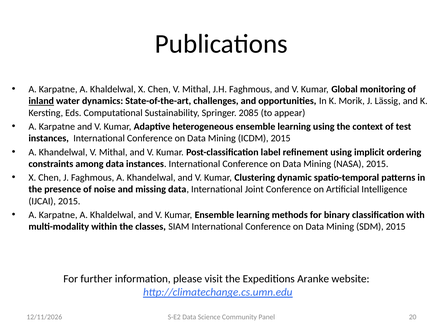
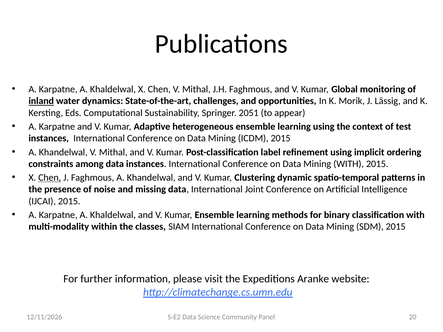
2085: 2085 -> 2051 (249, 113)
Mining NASA: NASA -> WITH (349, 164)
Chen underline: none -> present (50, 178)
